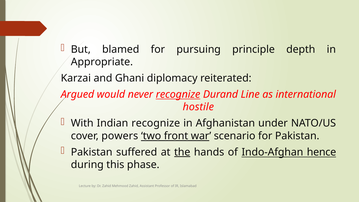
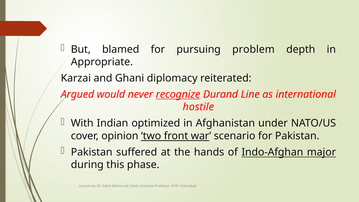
principle: principle -> problem (253, 49)
Indian recognize: recognize -> optimized (156, 123)
powers: powers -> opinion (120, 136)
the underline: present -> none (182, 152)
hence: hence -> major (321, 152)
